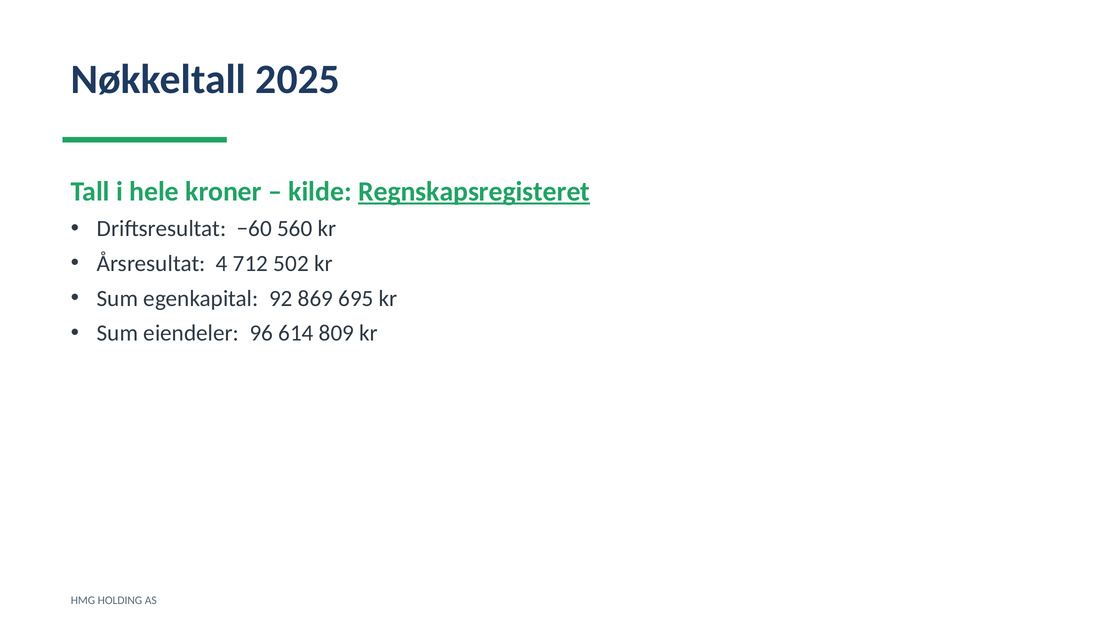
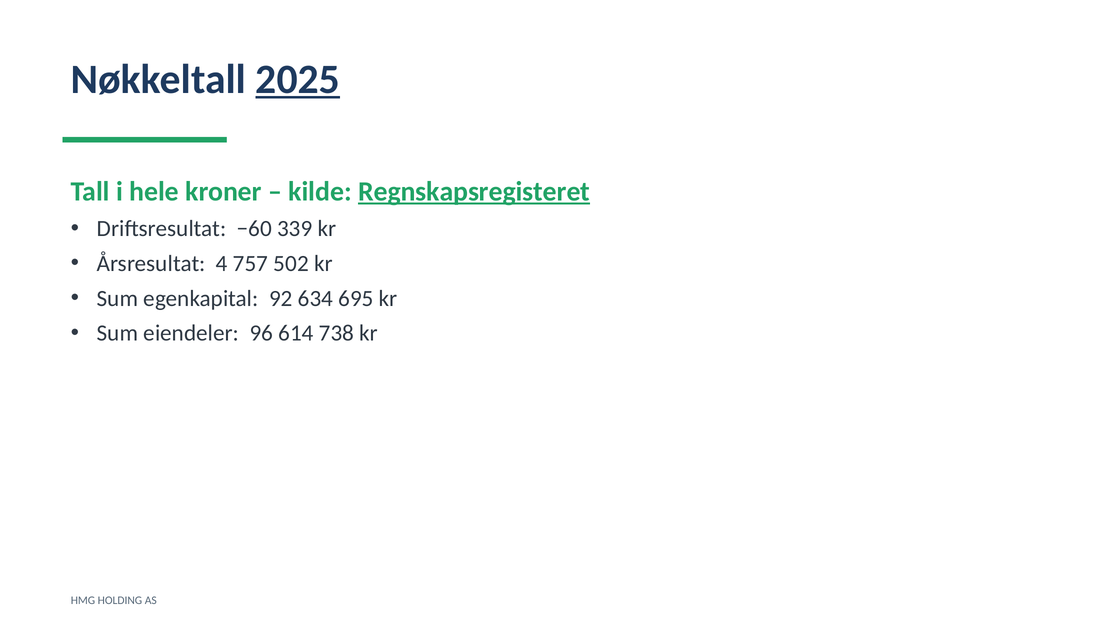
2025 underline: none -> present (298, 79)
560: 560 -> 339 (295, 229)
712: 712 -> 757 (251, 264)
869: 869 -> 634 (315, 298)
809: 809 -> 738 (337, 333)
